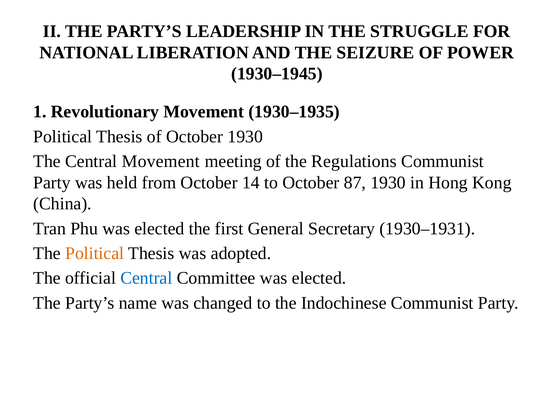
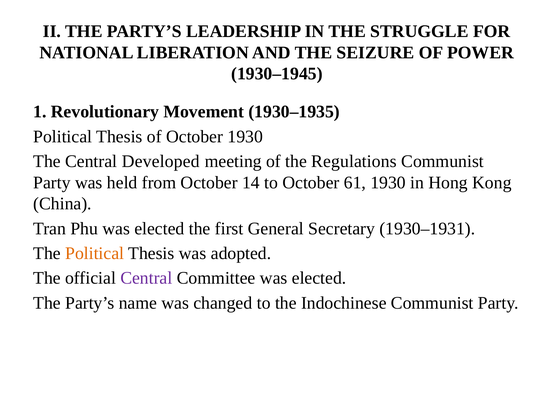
Central Movement: Movement -> Developed (161, 161)
87: 87 -> 61 (355, 182)
Central colour: blue -> purple (146, 278)
